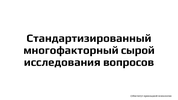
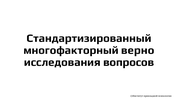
сырой: сырой -> верно (138, 50)
